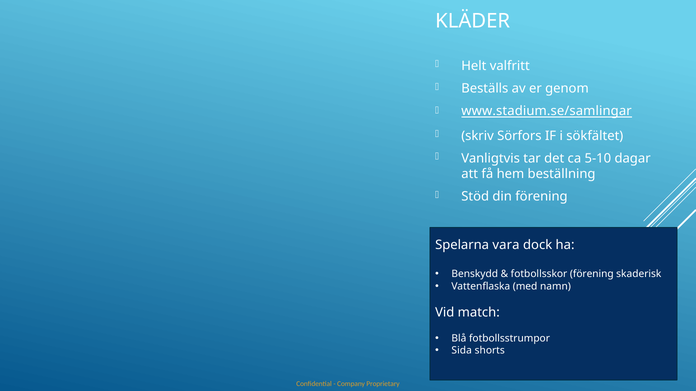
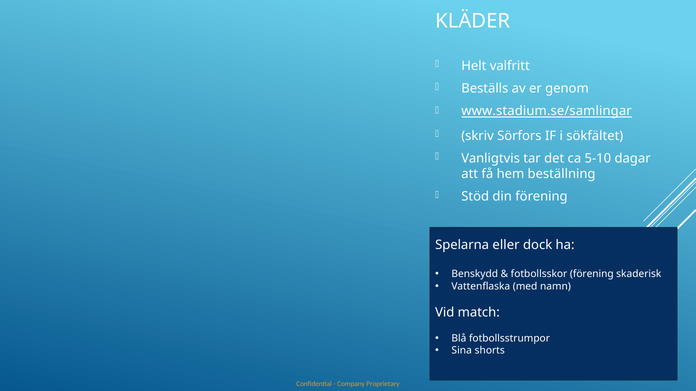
vara: vara -> eller (506, 245)
Sida: Sida -> Sina (462, 351)
